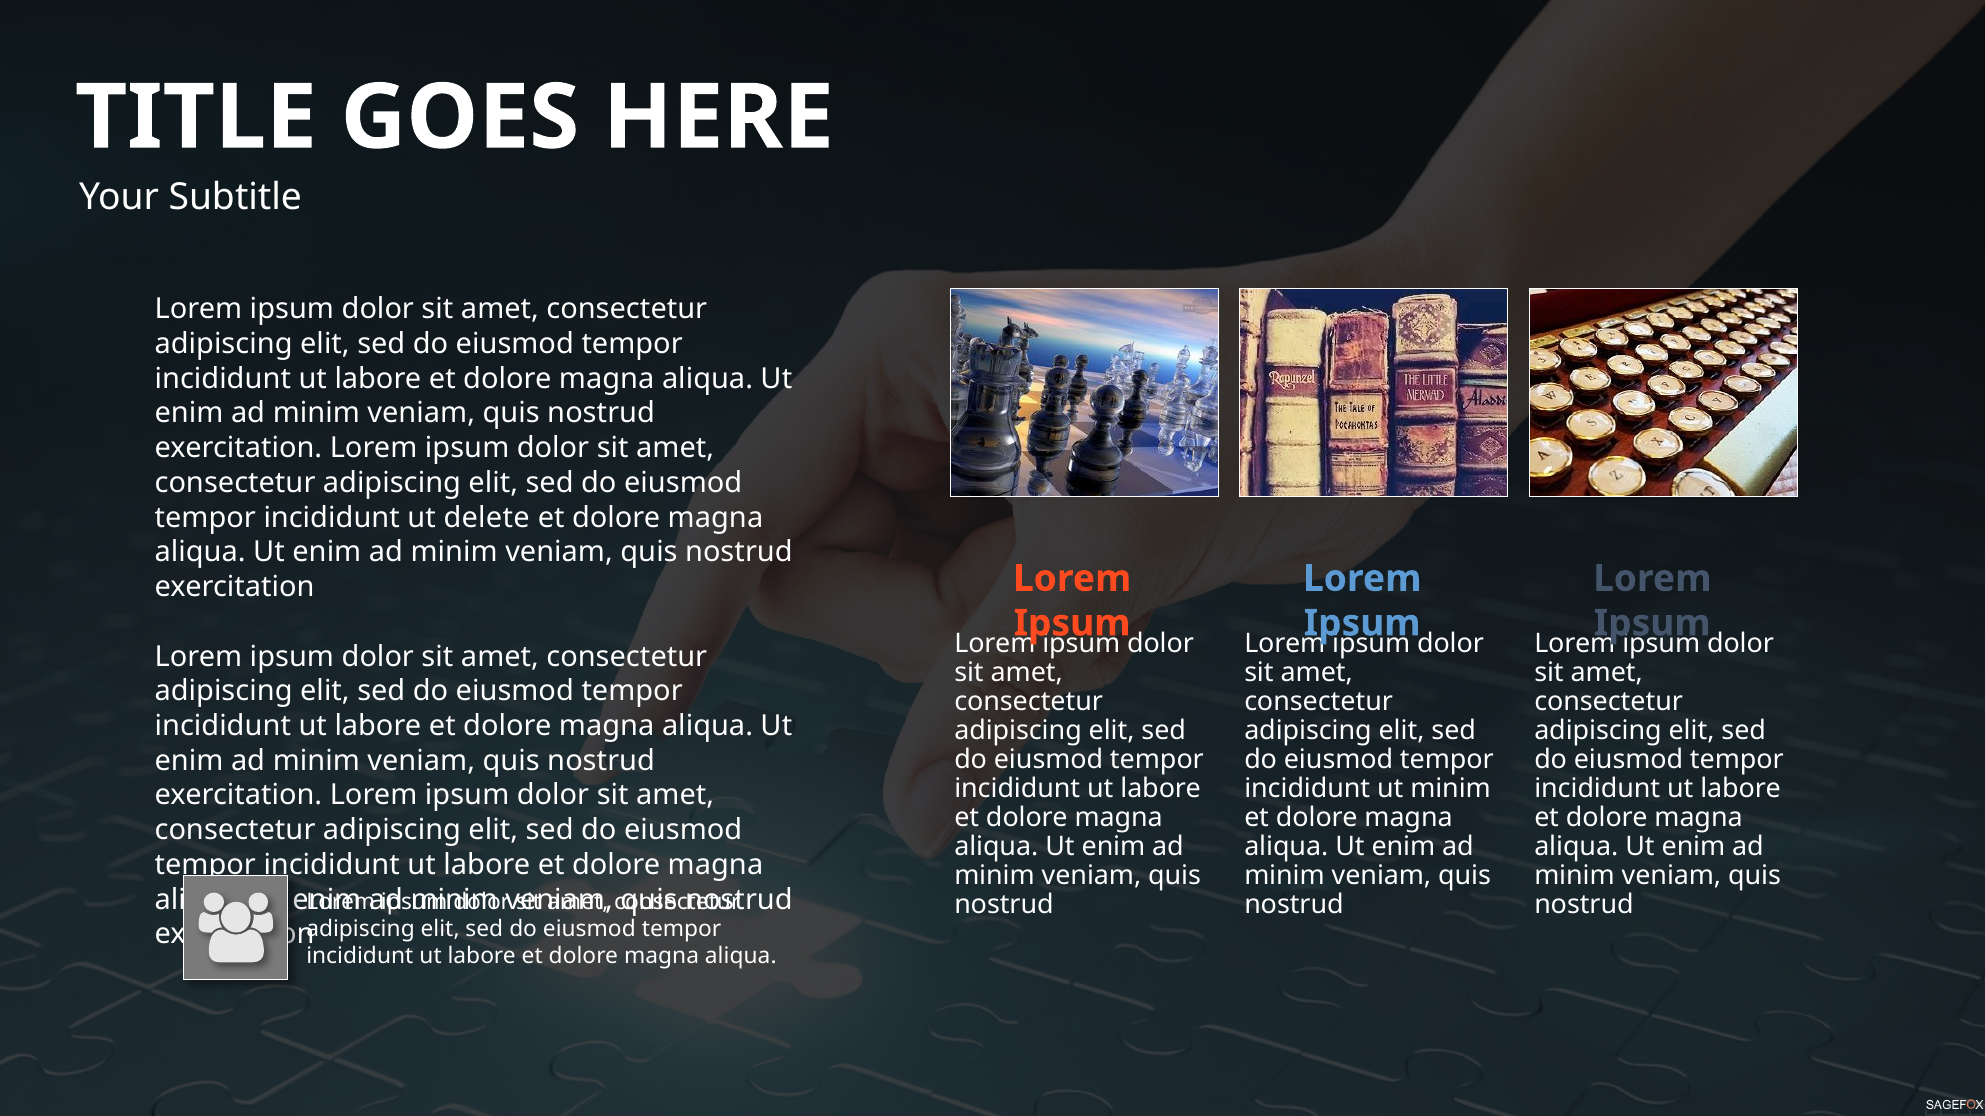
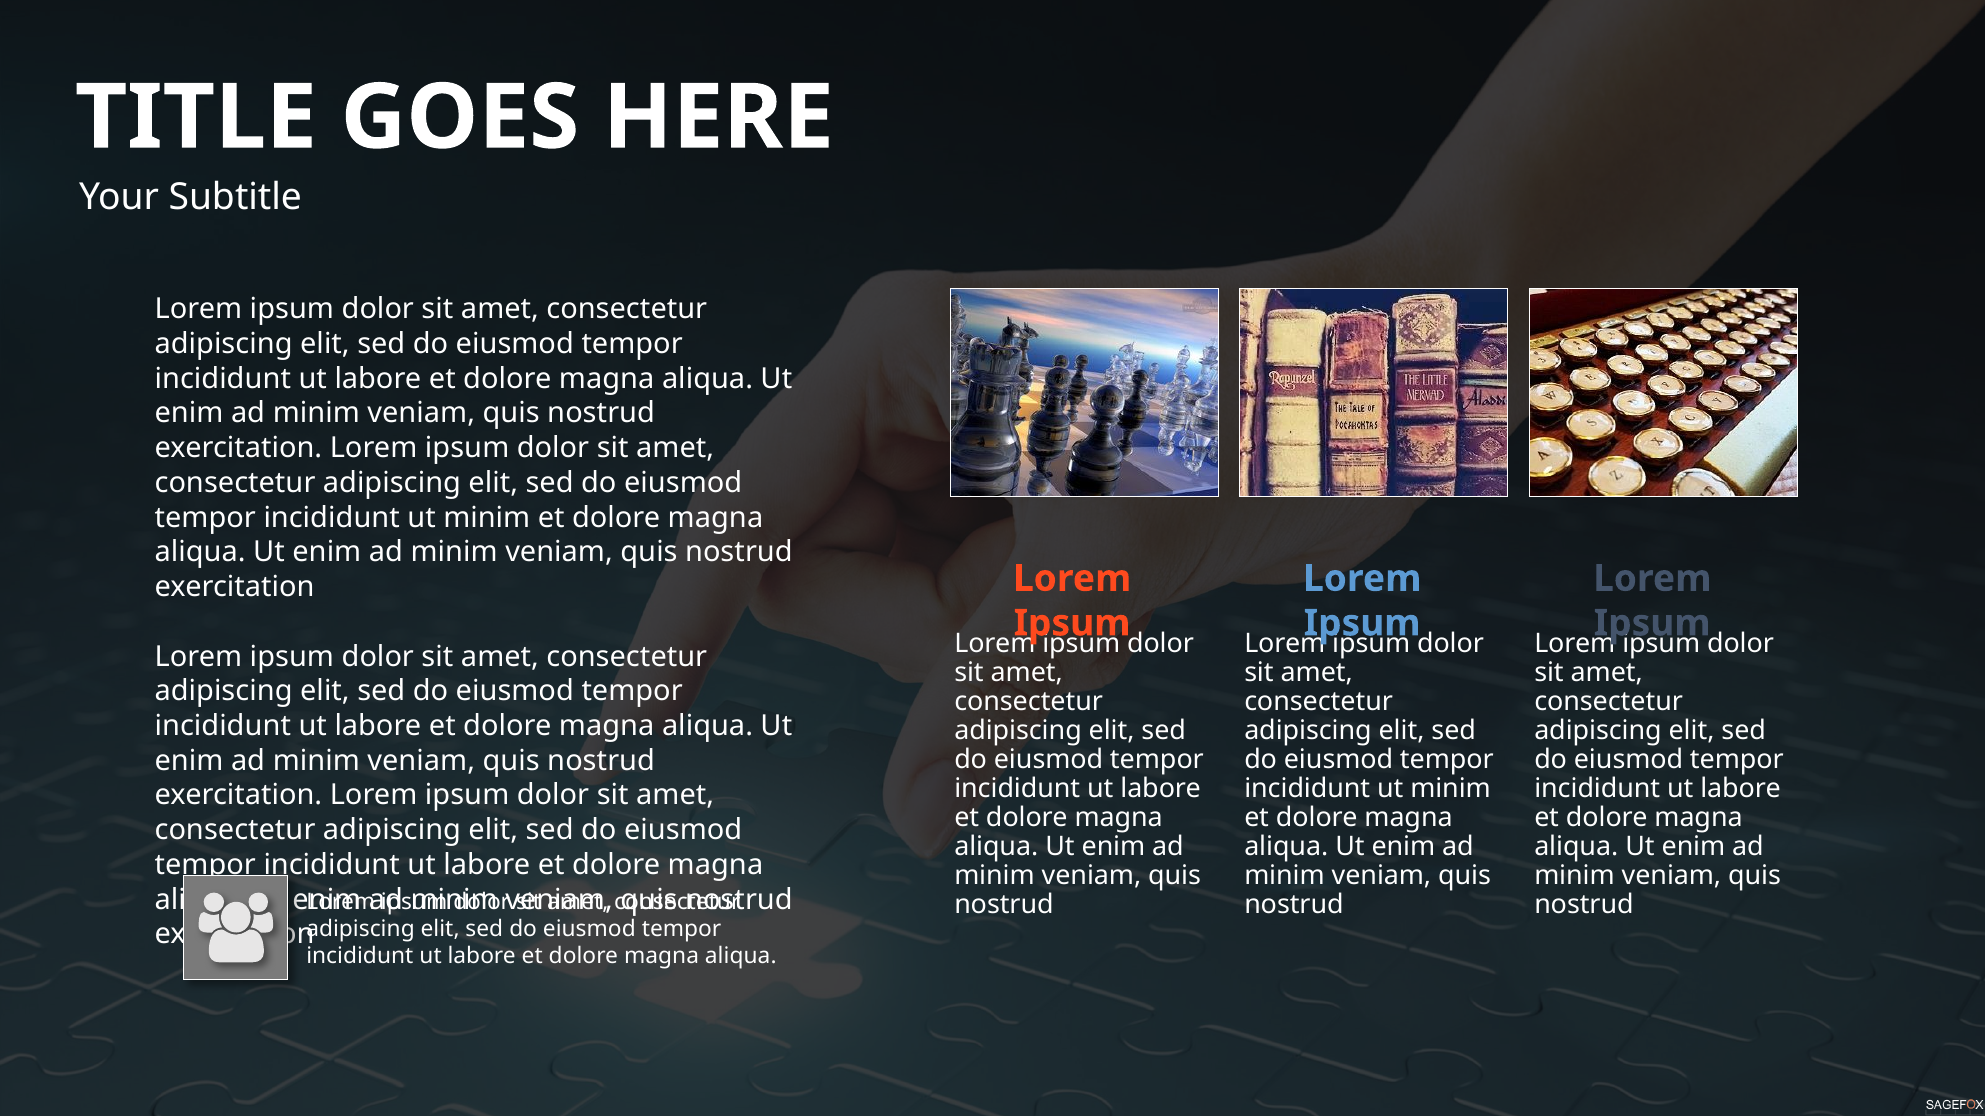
delete: delete -> minim (487, 518)
